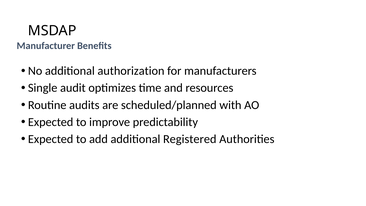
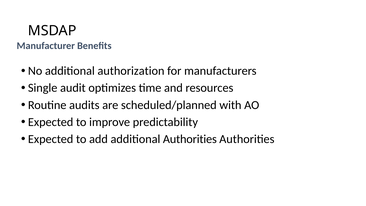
additional Registered: Registered -> Authorities (190, 139)
